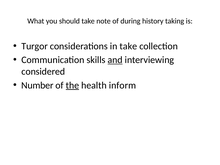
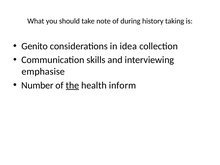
Turgor: Turgor -> Genito (35, 46)
in take: take -> idea (128, 46)
and underline: present -> none (115, 60)
considered: considered -> emphasise (43, 72)
